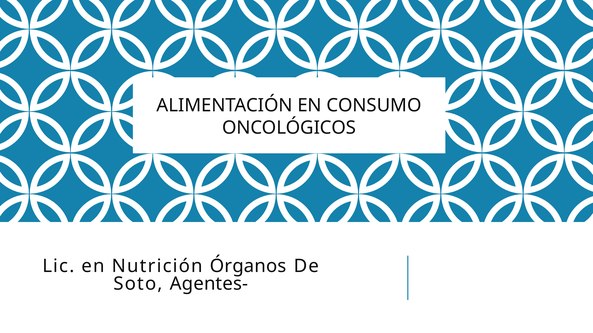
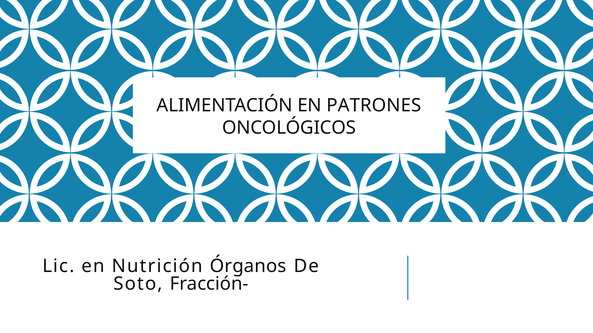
CONSUMO: CONSUMO -> PATRONES (374, 106)
Agentes-: Agentes- -> Fracción- (209, 284)
